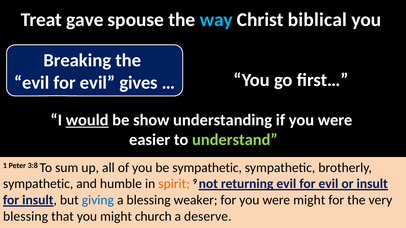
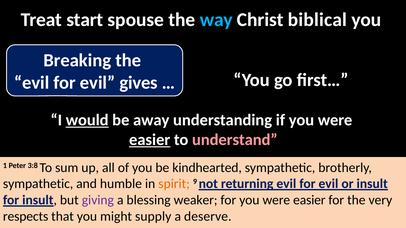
gave: gave -> start (85, 20)
show: show -> away (151, 120)
easier underline: none -> present (150, 140)
understand colour: light green -> pink (235, 140)
be sympathetic: sympathetic -> kindhearted (207, 168)
giving colour: blue -> purple (98, 200)
for you were might: might -> easier (309, 200)
blessing: blessing -> respects (26, 217)
church: church -> supply (153, 217)
